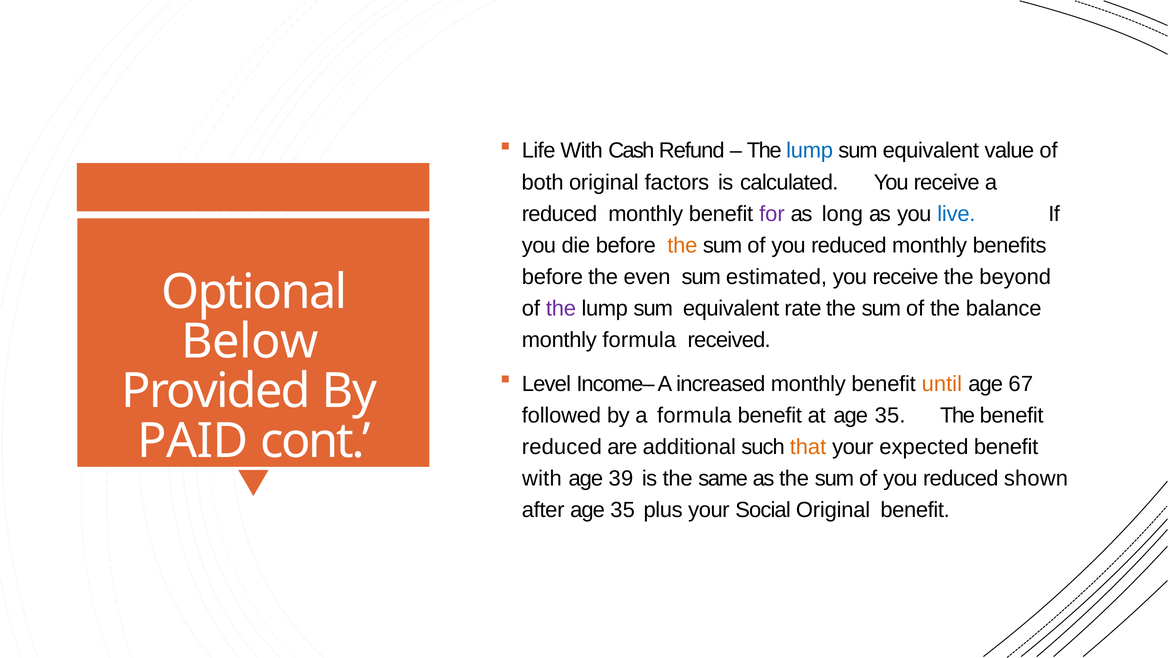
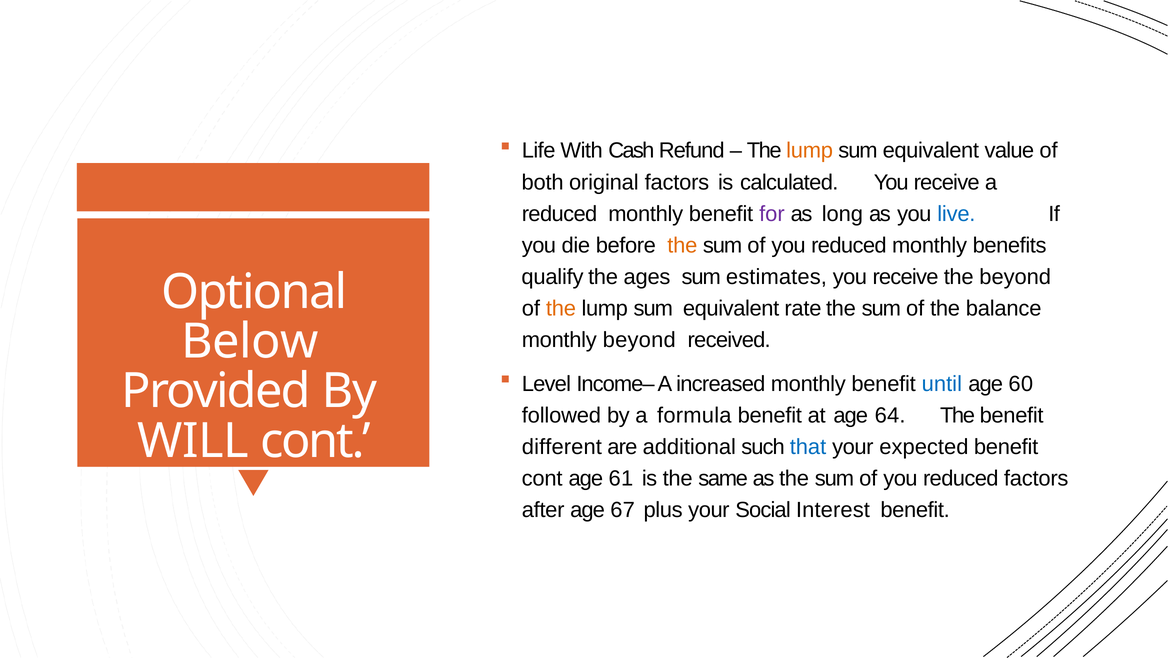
lump colour: blue -> orange (810, 151)
before: before -> qualify (552, 277)
even: even -> ages (647, 277)
estimated: estimated -> estimates (776, 277)
the colour: purple -> orange (561, 309)
monthly formula: formula -> beyond (639, 340)
until colour: orange -> blue (942, 384)
67: 67 -> 60 (1021, 384)
at age 35: 35 -> 64 (890, 416)
PAID: PAID -> WILL (193, 441)
reduced: reduced -> different (562, 447)
that colour: orange -> blue (808, 447)
with: with -> cont (542, 479)
39: 39 -> 61 (621, 479)
reduced shown: shown -> factors (1036, 479)
after age 35: 35 -> 67 (623, 510)
Social Original: Original -> Interest (833, 510)
